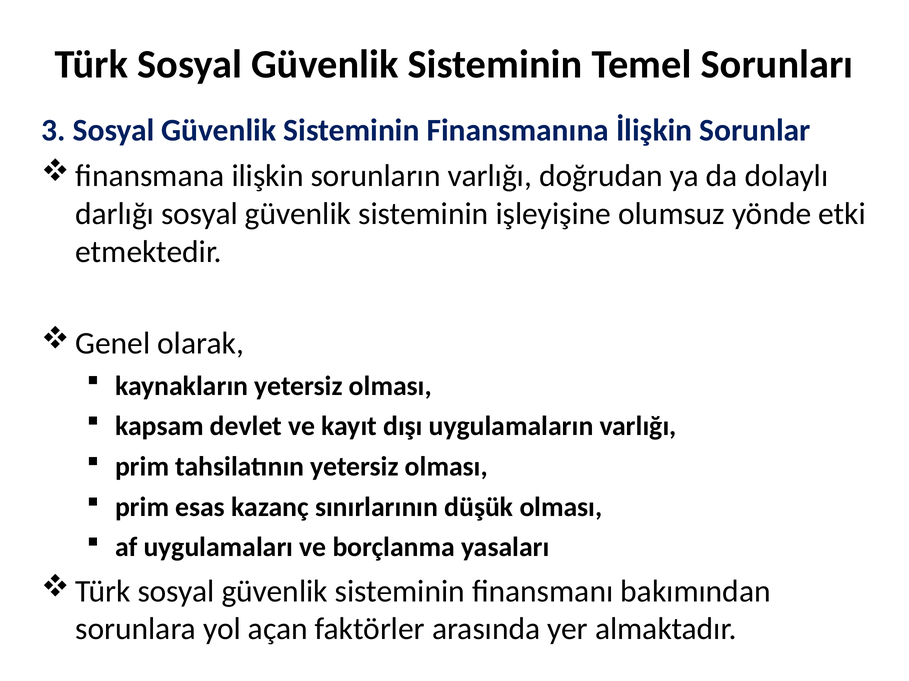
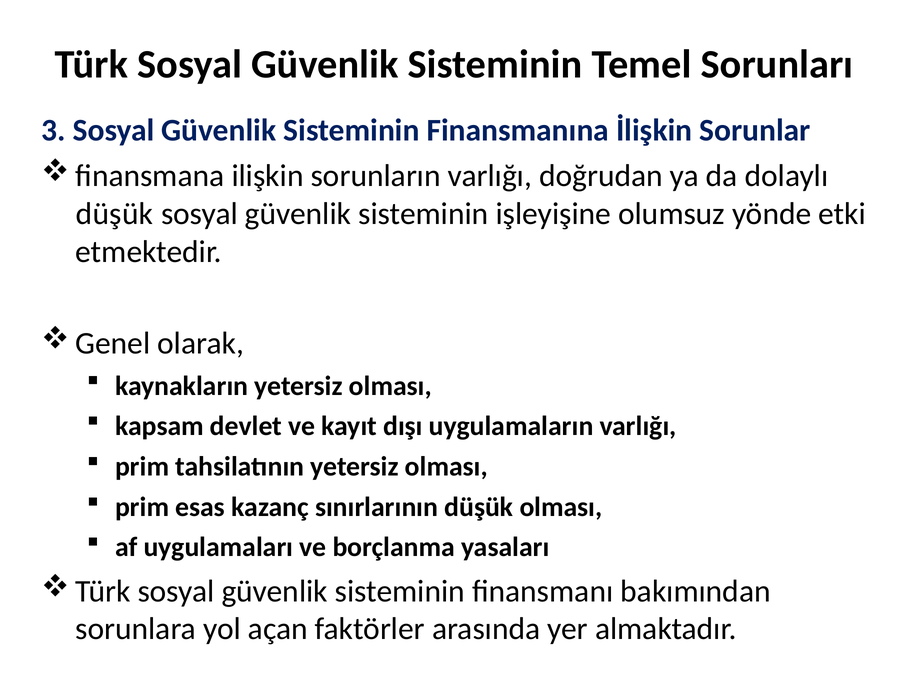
darlığı: darlığı -> düşük (114, 214)
